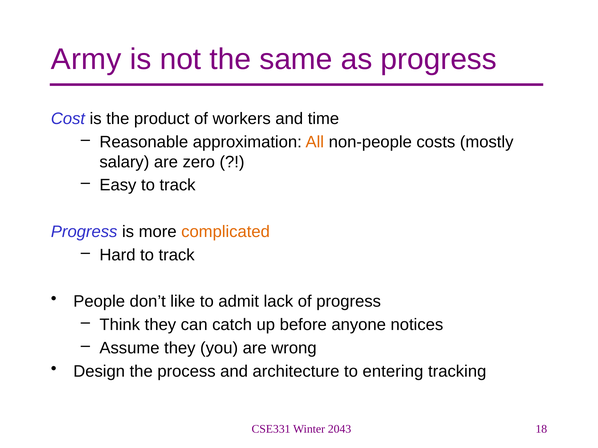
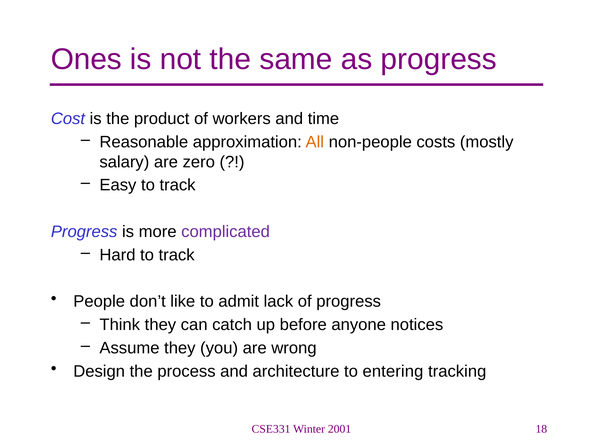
Army: Army -> Ones (86, 59)
complicated colour: orange -> purple (226, 232)
2043: 2043 -> 2001 (340, 429)
